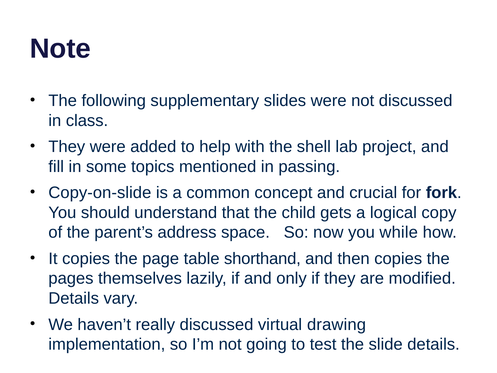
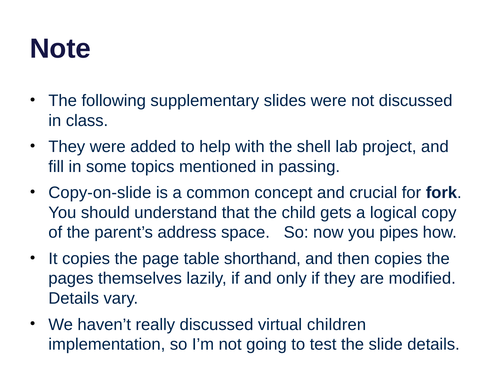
while: while -> pipes (399, 232)
drawing: drawing -> children (337, 324)
